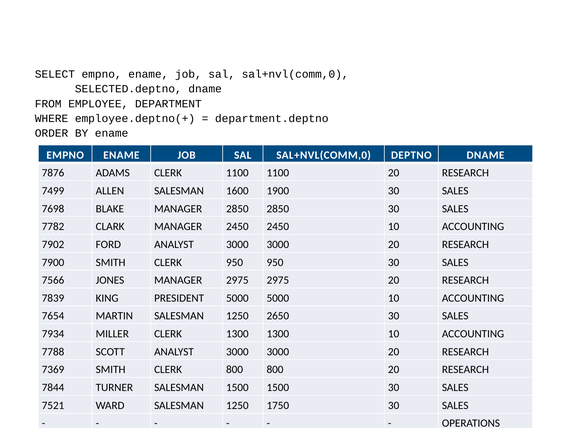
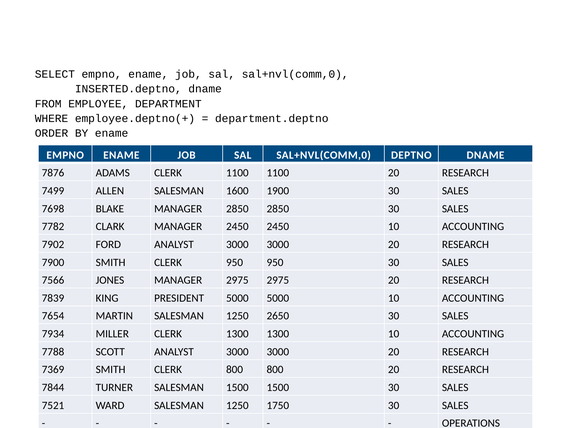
SELECTED.deptno: SELECTED.deptno -> INSERTED.deptno (128, 89)
